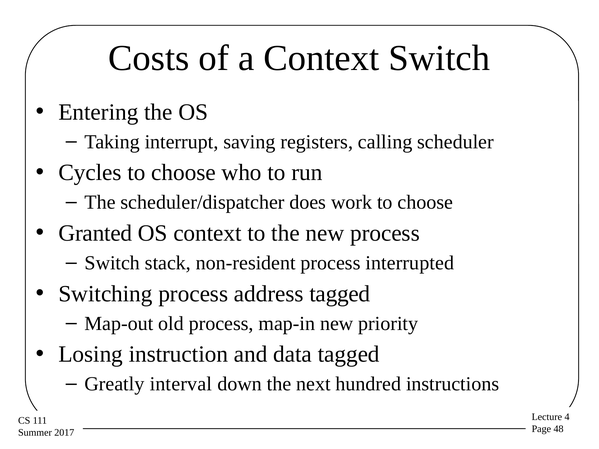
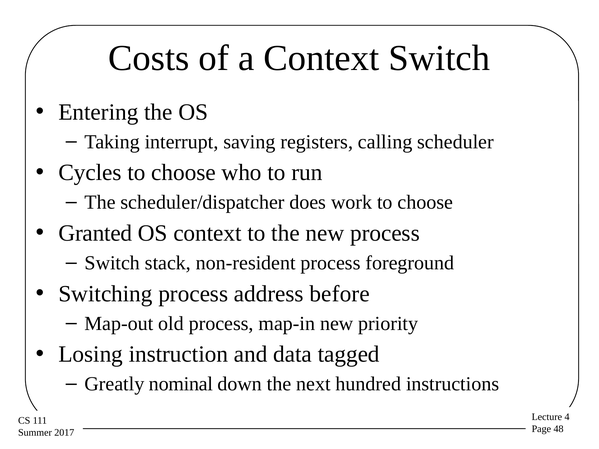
interrupted: interrupted -> foreground (410, 263)
address tagged: tagged -> before (340, 294)
interval: interval -> nominal (181, 384)
